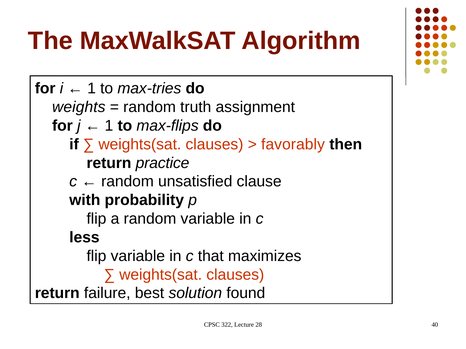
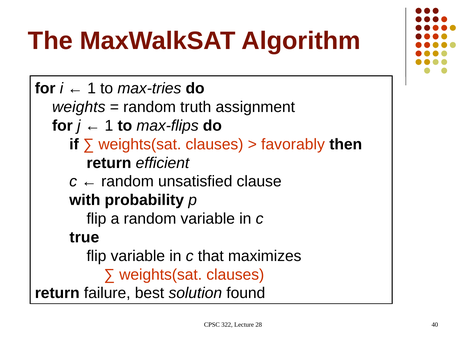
practice: practice -> efficient (162, 163)
less: less -> true (84, 238)
